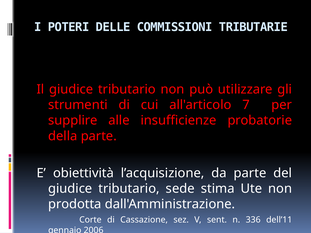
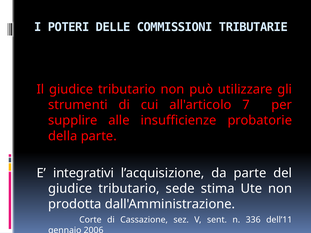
obiettività: obiettività -> integrativi (83, 173)
